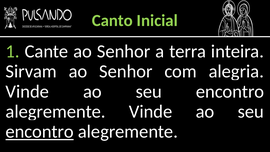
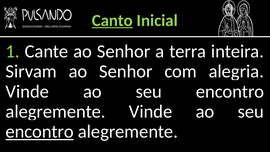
Canto underline: none -> present (112, 20)
